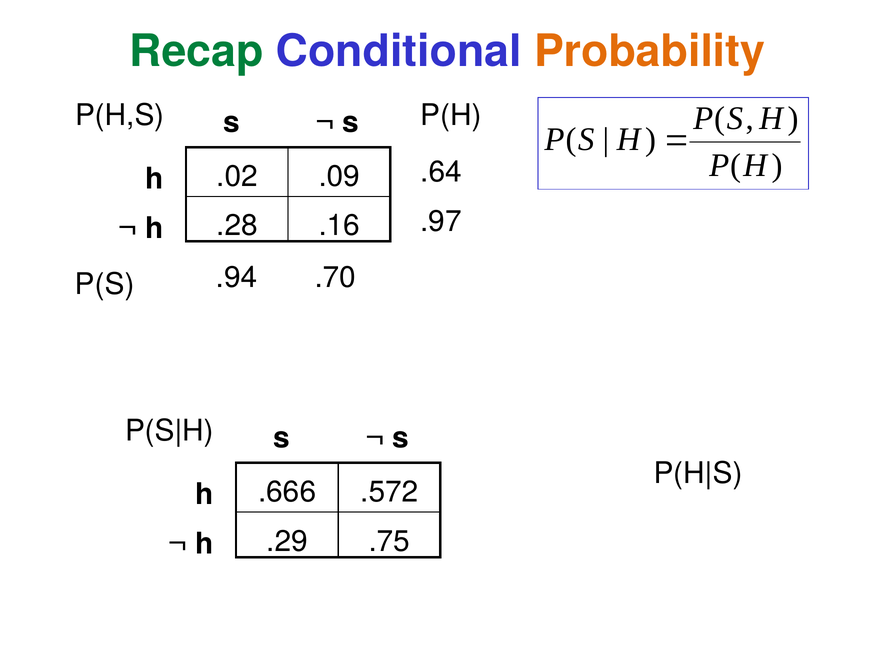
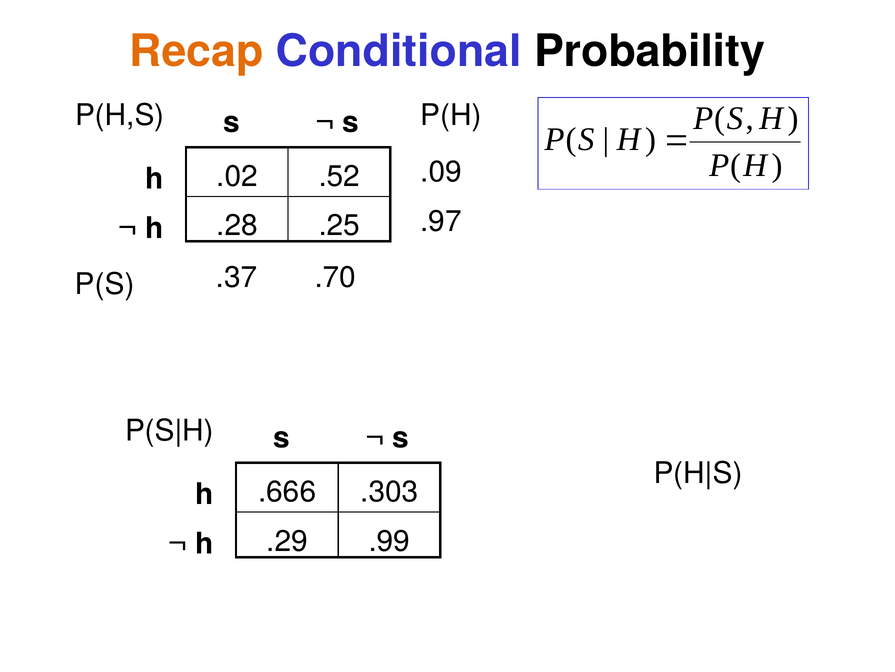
Recap colour: green -> orange (196, 52)
Probability colour: orange -> black (650, 52)
.64: .64 -> .09 (441, 172)
.09: .09 -> .52 (339, 176)
.16: .16 -> .25 (339, 225)
.94: .94 -> .37 (237, 277)
.572: .572 -> .303 (389, 491)
.75: .75 -> .99 (389, 541)
